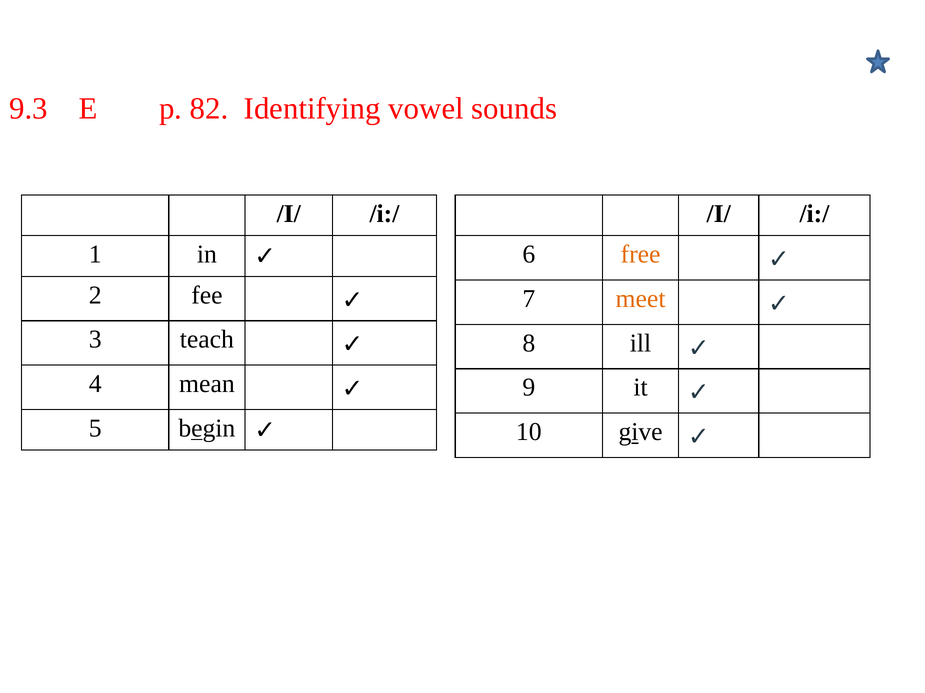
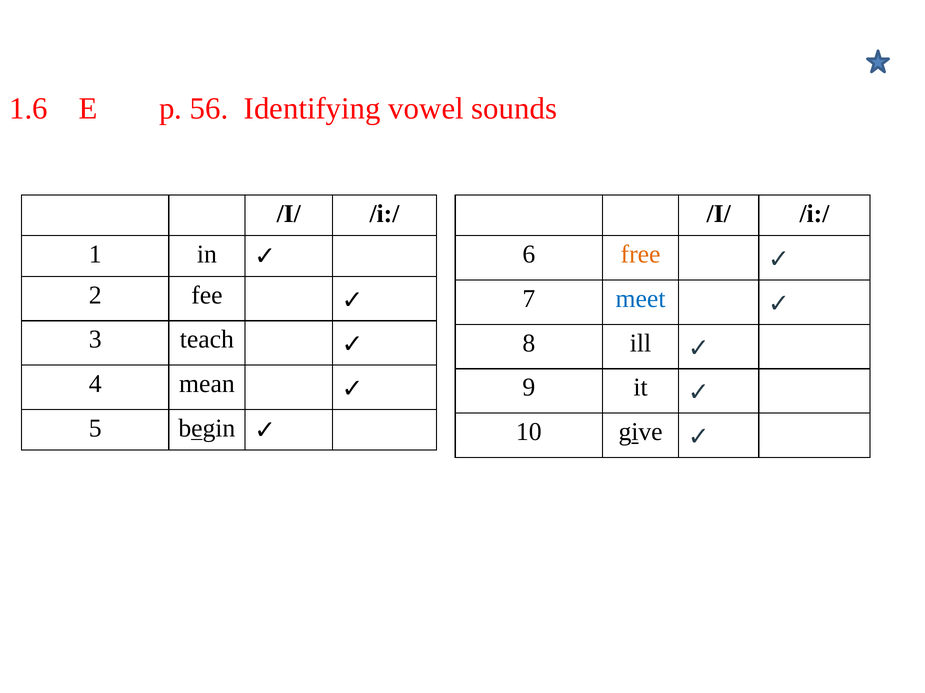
9.3: 9.3 -> 1.6 (29, 109)
82: 82 -> 56 (209, 109)
meet colour: orange -> blue (641, 299)
